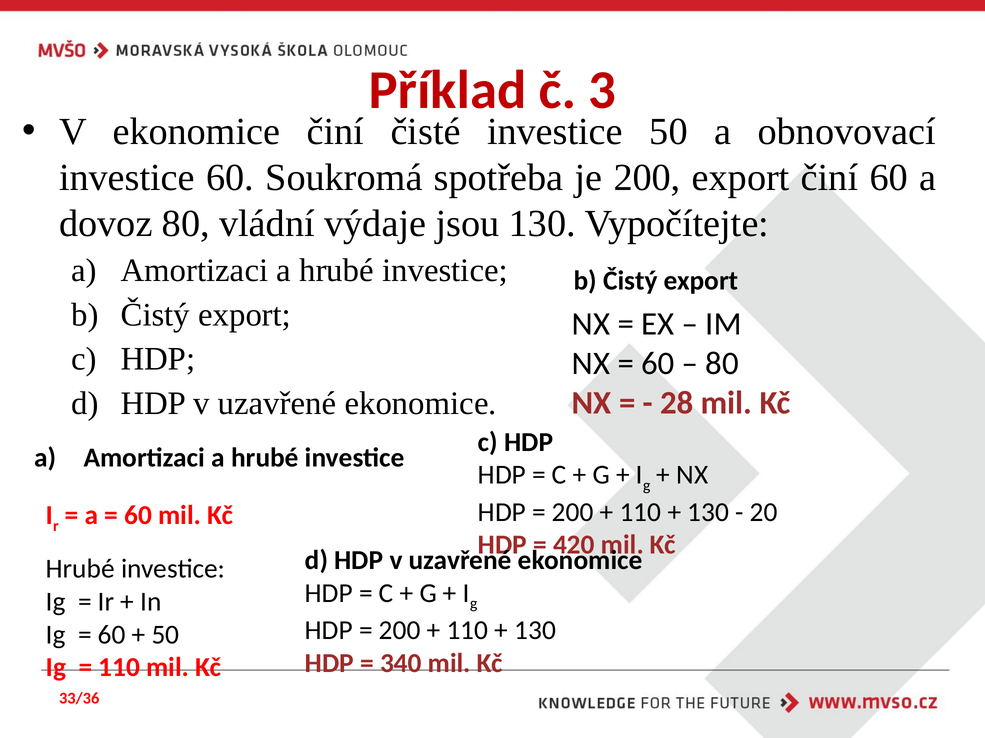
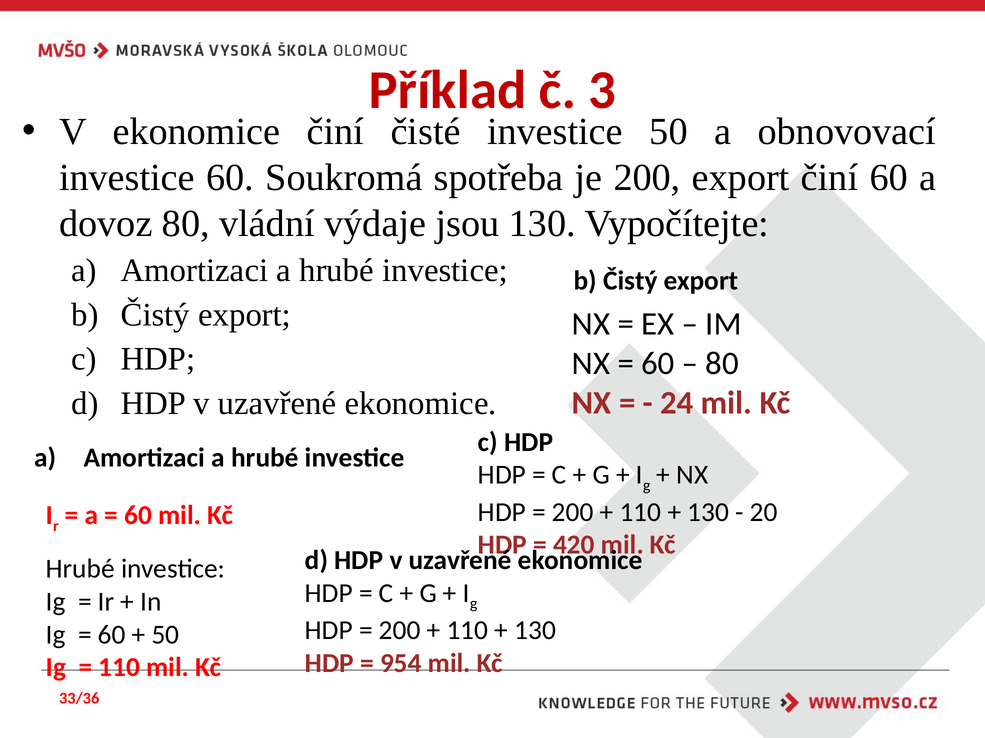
28: 28 -> 24 (677, 403)
340: 340 -> 954 (401, 664)
